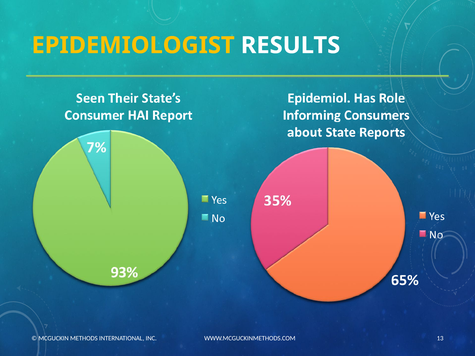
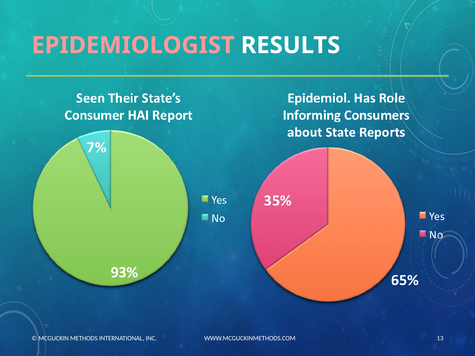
EPIDEMIOLOGIST colour: yellow -> pink (133, 45)
